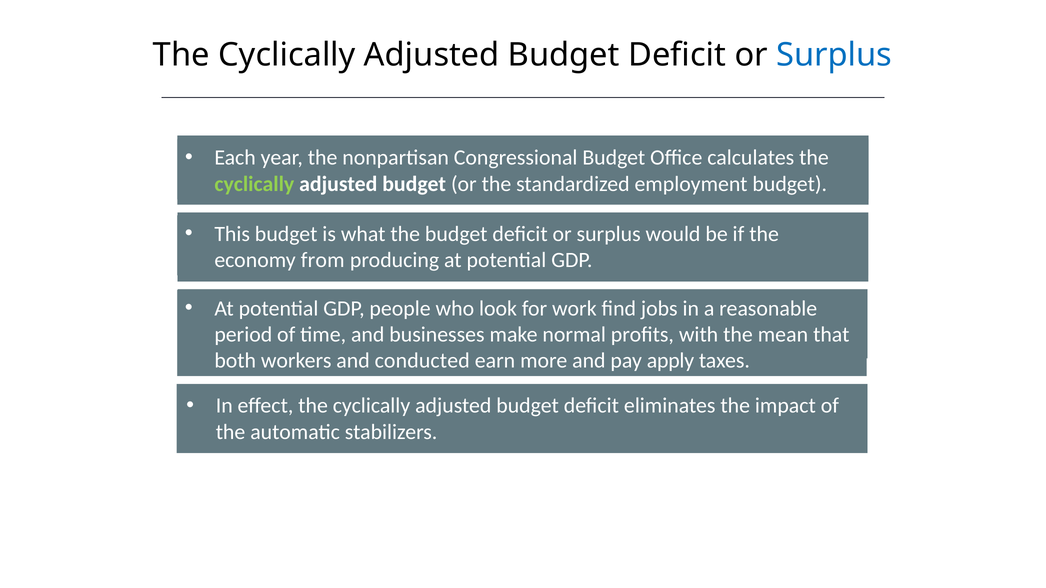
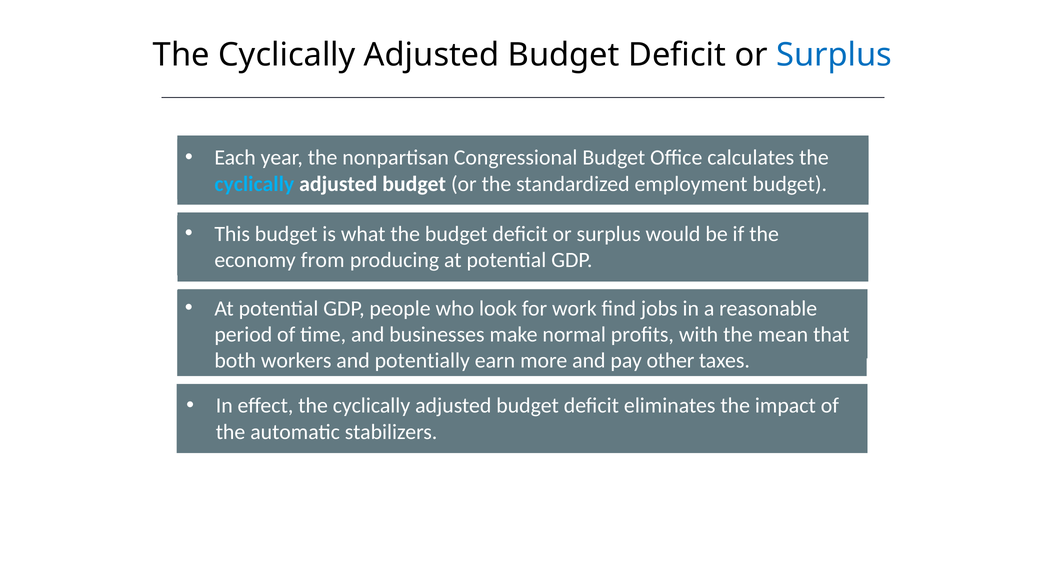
cyclically colour: light green -> light blue (254, 184)
conducted: conducted -> potentially (422, 361)
apply: apply -> other (670, 361)
